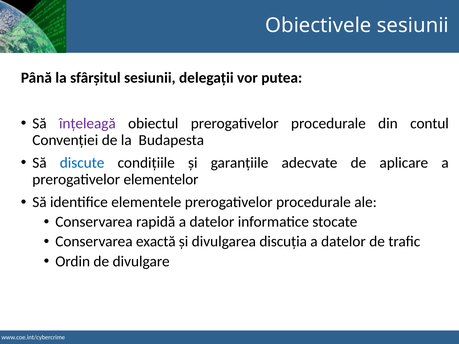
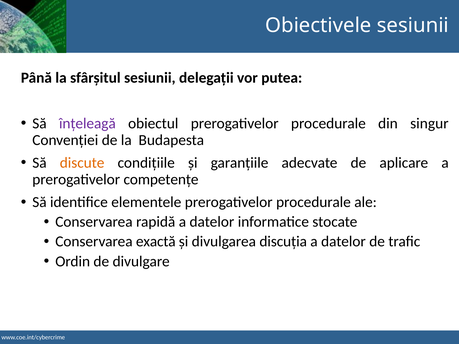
contul: contul -> singur (429, 124)
discute colour: blue -> orange (82, 163)
elementelor: elementelor -> competențe (161, 179)
